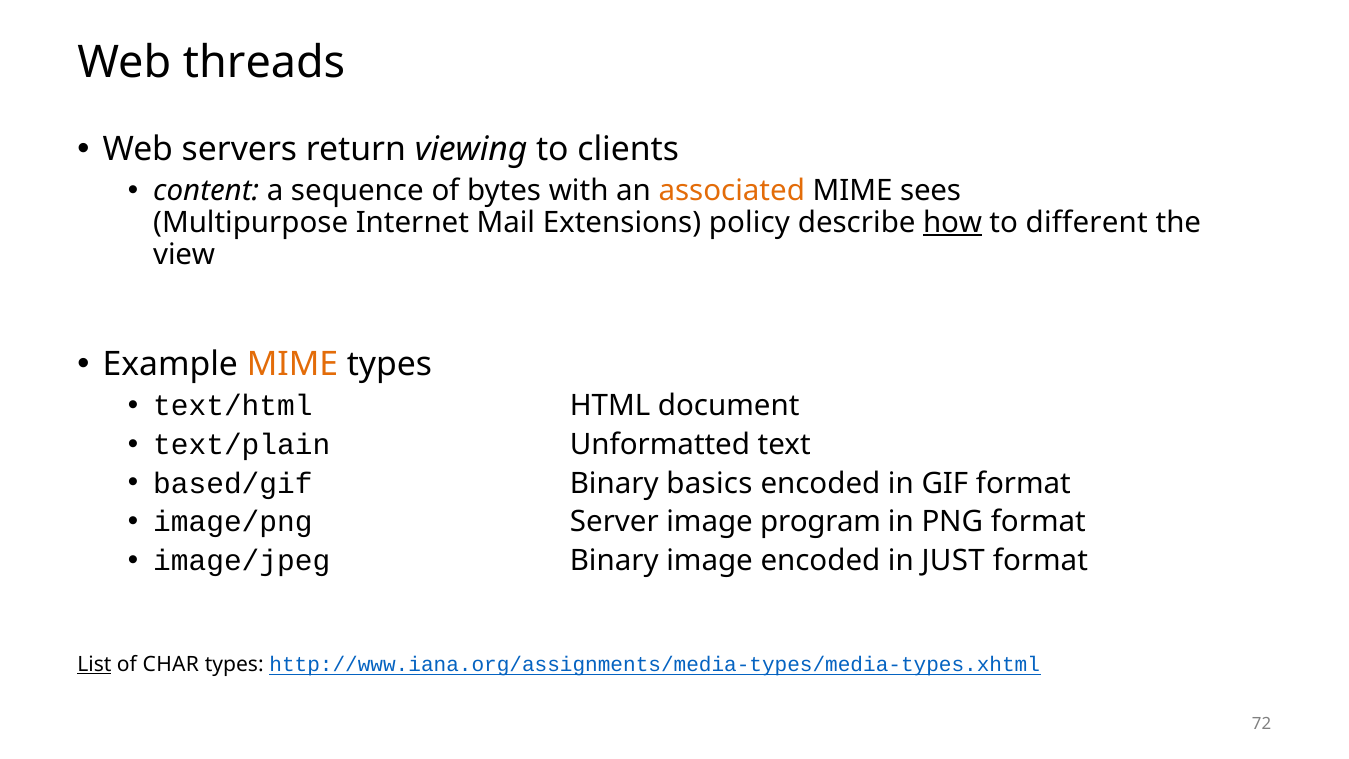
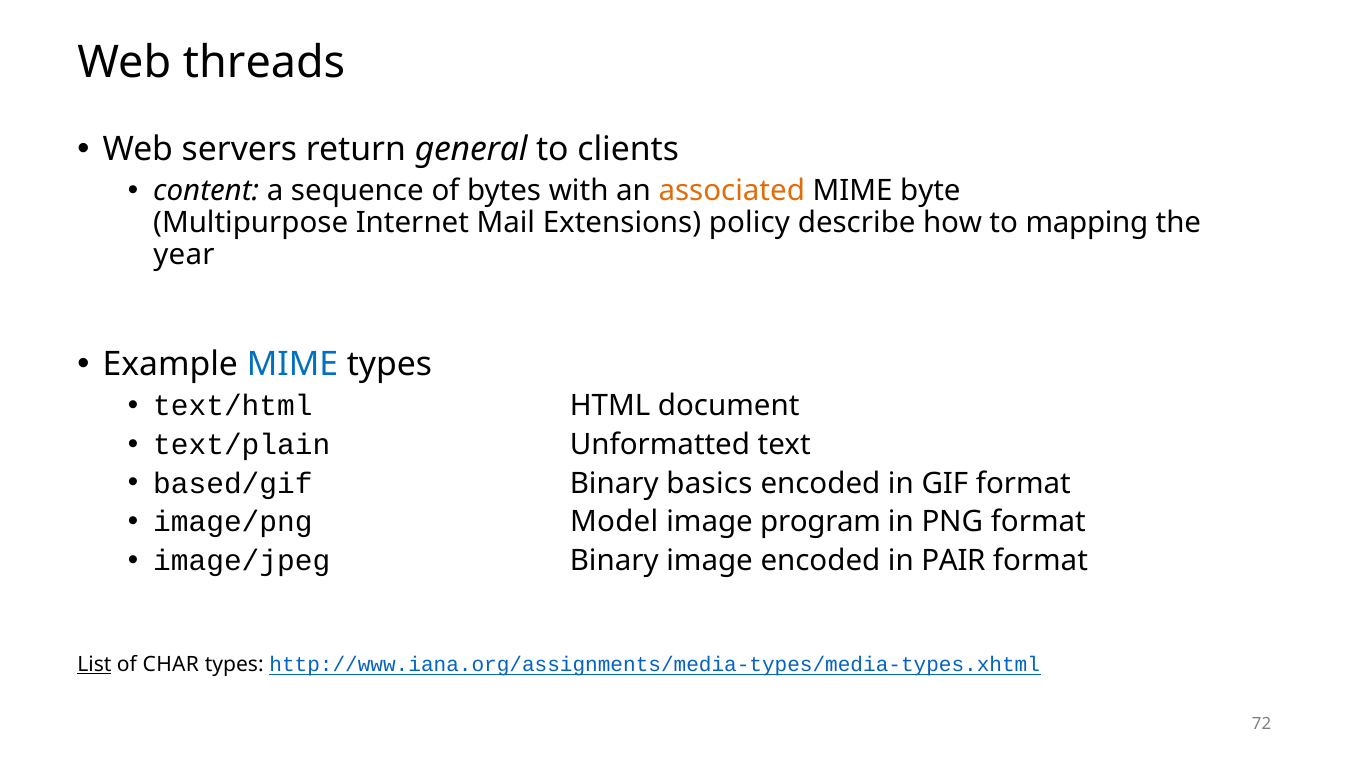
viewing: viewing -> general (471, 150)
sees: sees -> byte (930, 191)
how underline: present -> none (953, 223)
different: different -> mapping (1087, 223)
view: view -> year (184, 254)
MIME colour: orange -> blue (292, 364)
Server: Server -> Model (614, 522)
JUST: JUST -> PAIR (954, 561)
